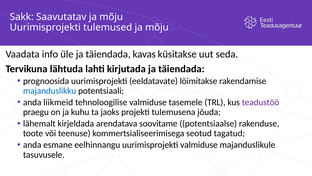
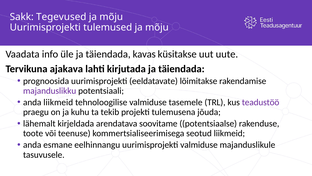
Saavutatav: Saavutatav -> Tegevused (61, 17)
seda: seda -> uute (227, 54)
lähtuda: lähtuda -> ajakava (66, 69)
majanduslikku colour: blue -> purple (50, 91)
jaoks: jaoks -> tekib (110, 112)
seotud tagatud: tagatud -> liikmeid (229, 133)
